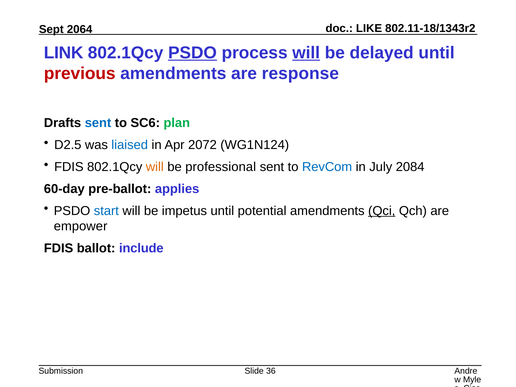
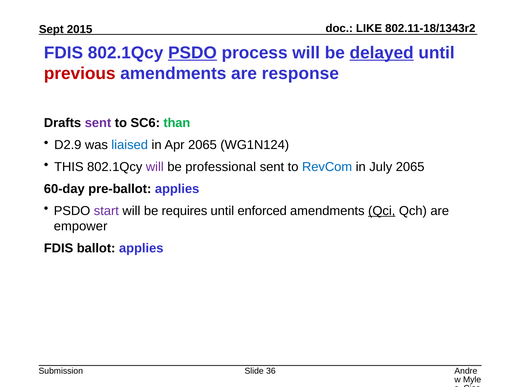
2064: 2064 -> 2015 (80, 29)
LINK: LINK -> FDIS (63, 53)
will underline: present -> none (306, 53)
delayed underline: none -> present (382, 53)
sent colour: blue -> purple (98, 123)
plan: plan -> than (177, 123)
D2.5: D2.5 -> D2.9 (68, 145)
Apr 2072: 2072 -> 2065 (202, 145)
FDIS: FDIS -> THIS (69, 167)
will colour: orange -> purple (155, 167)
July 2084: 2084 -> 2065 (410, 167)
start colour: blue -> purple (106, 211)
impetus: impetus -> requires (184, 211)
potential: potential -> enforced (262, 211)
ballot include: include -> applies (141, 248)
